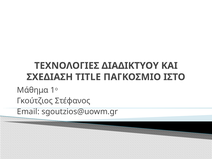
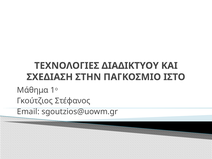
TITLE: TITLE -> ΣΤΗΝ (88, 77)
